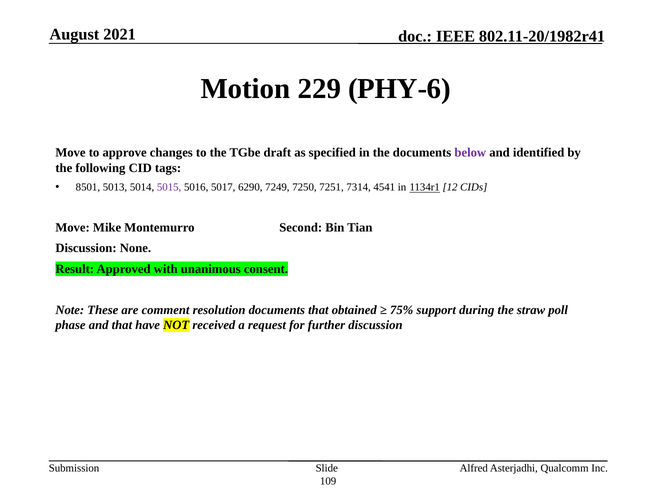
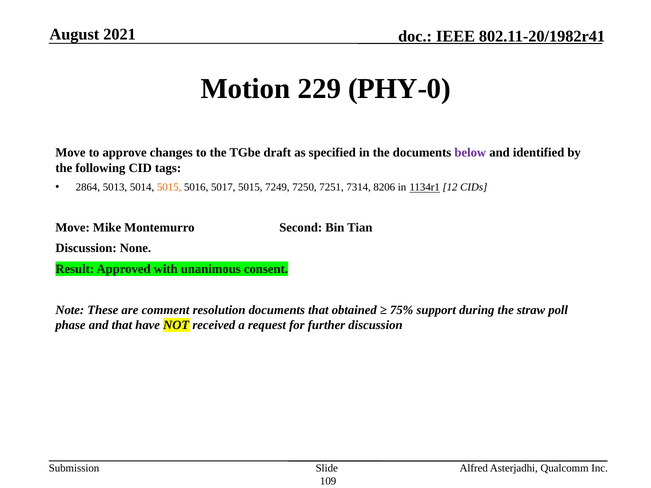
PHY-6: PHY-6 -> PHY-0 (399, 89)
8501: 8501 -> 2864 (88, 187)
5015 colour: purple -> orange (169, 187)
5017 6290: 6290 -> 5015 (250, 187)
4541: 4541 -> 8206 (384, 187)
